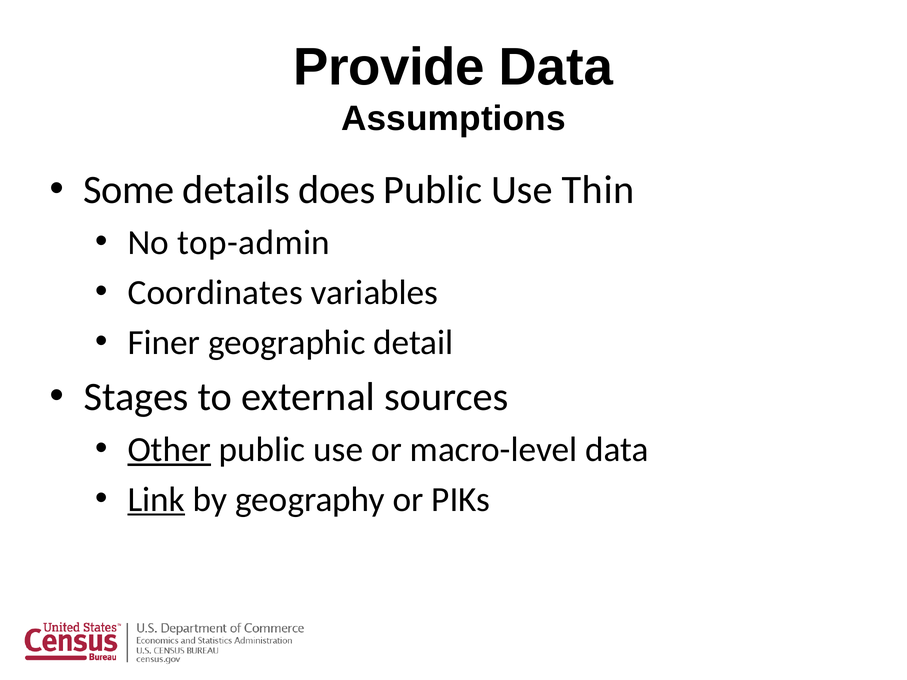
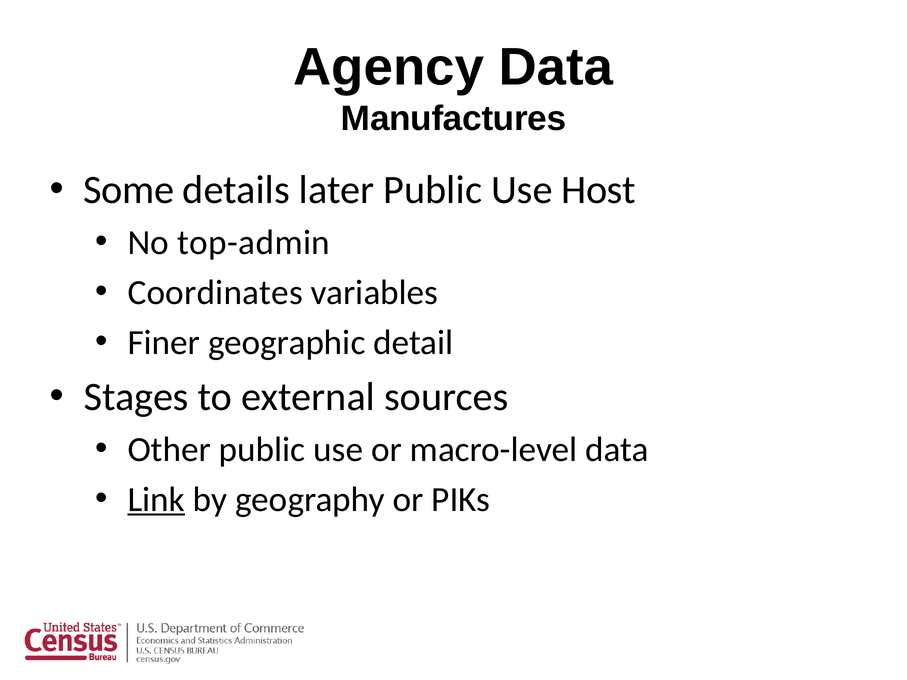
Provide: Provide -> Agency (389, 67)
Assumptions: Assumptions -> Manufactures (454, 119)
does: does -> later (337, 190)
Thin: Thin -> Host (599, 190)
Other underline: present -> none (169, 450)
